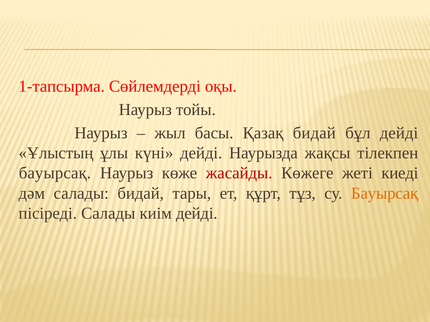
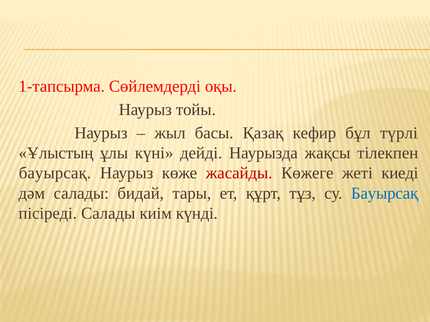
Қазақ бидай: бидай -> кефир (314, 133)
бұл дейді: дейді -> түрлі (399, 133)
Бауырсақ colour: orange -> blue (385, 193)
киім дейді: дейді -> күнді (197, 214)
